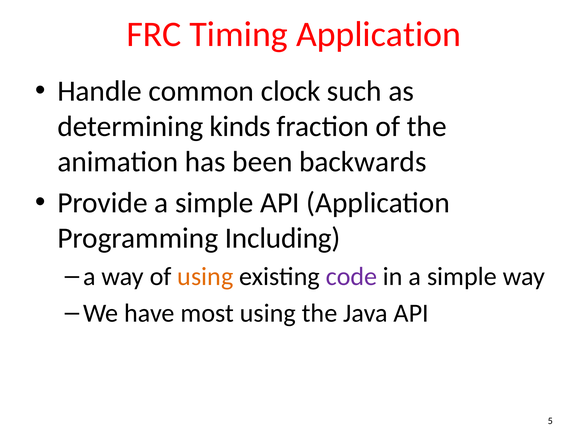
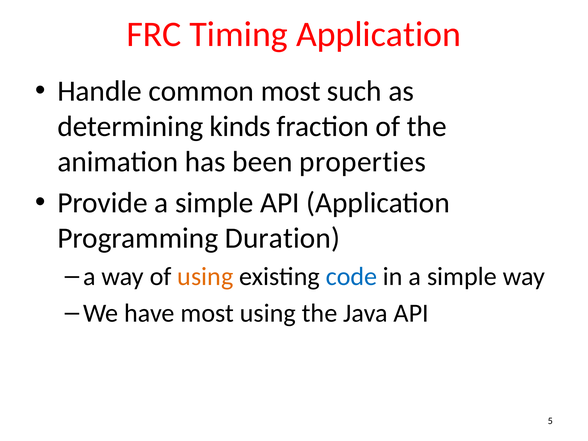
common clock: clock -> most (291, 91)
backwards: backwards -> properties (363, 162)
Including: Including -> Duration (282, 238)
code colour: purple -> blue (351, 277)
